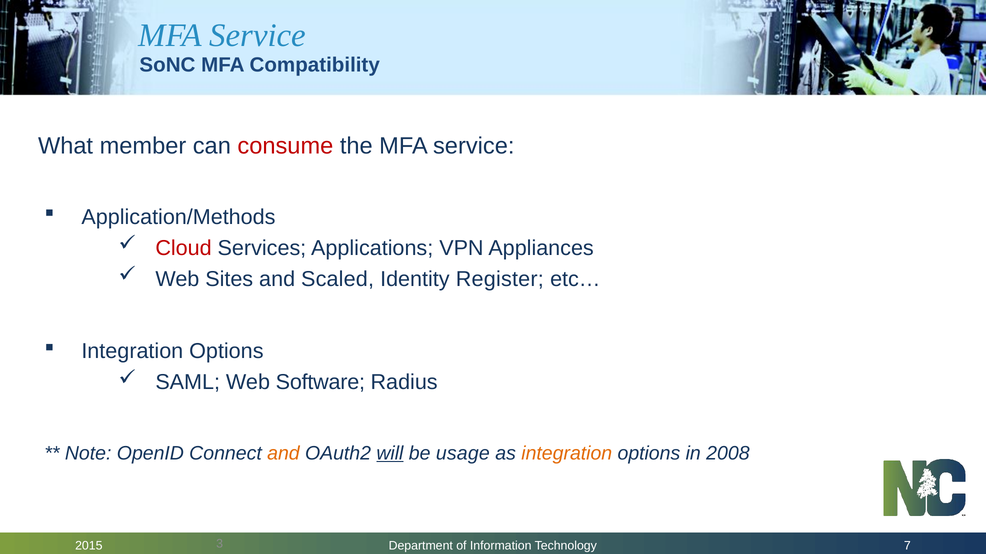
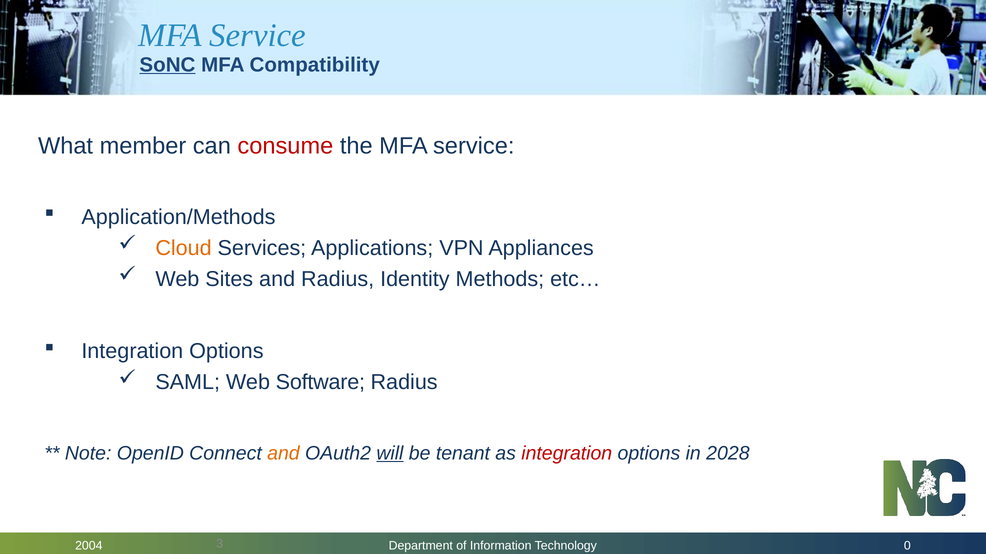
SoNC underline: none -> present (167, 65)
Cloud colour: red -> orange (184, 248)
and Scaled: Scaled -> Radius (338, 279)
Register: Register -> Methods (500, 279)
usage: usage -> tenant (463, 454)
integration colour: orange -> red (567, 454)
2008: 2008 -> 2028 (728, 454)
2015: 2015 -> 2004 (89, 546)
7: 7 -> 0 (907, 546)
